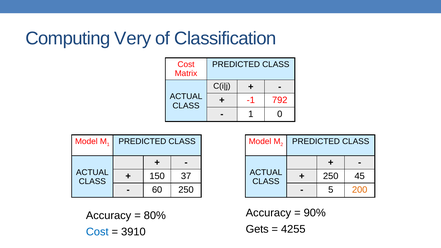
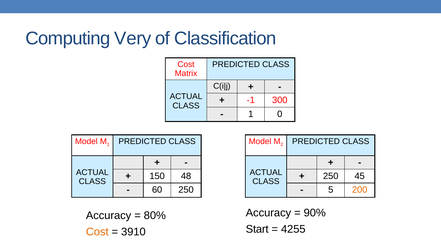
792: 792 -> 300 (280, 100)
37: 37 -> 48 (186, 176)
Gets: Gets -> Start (257, 229)
Cost colour: blue -> orange (97, 232)
